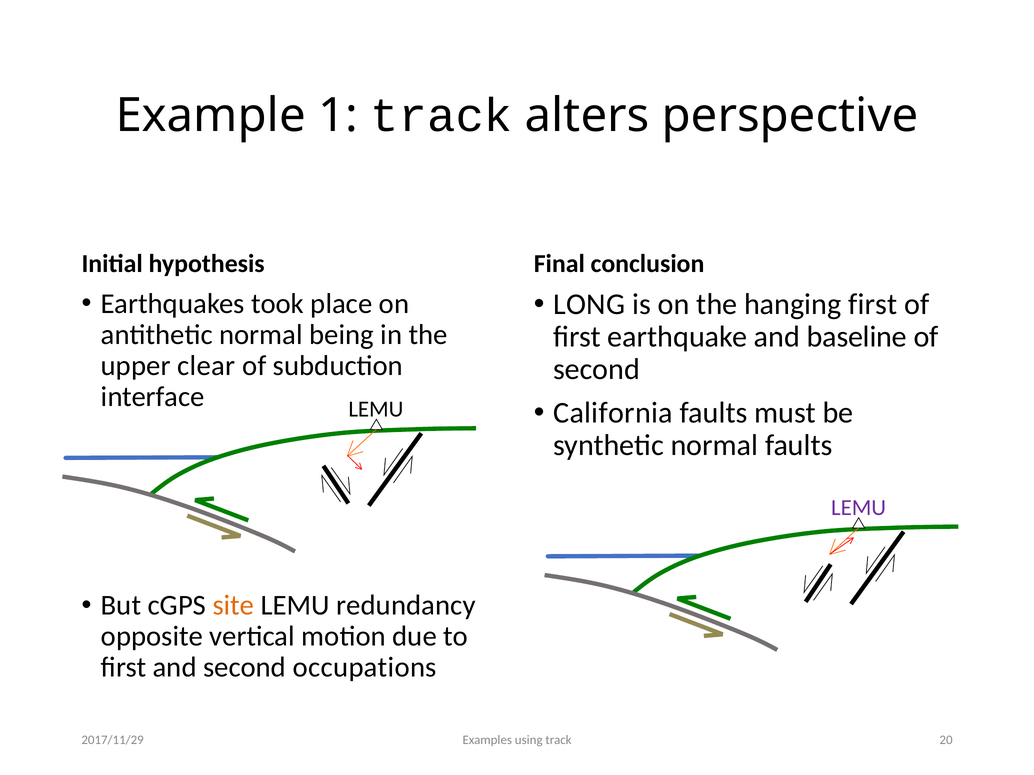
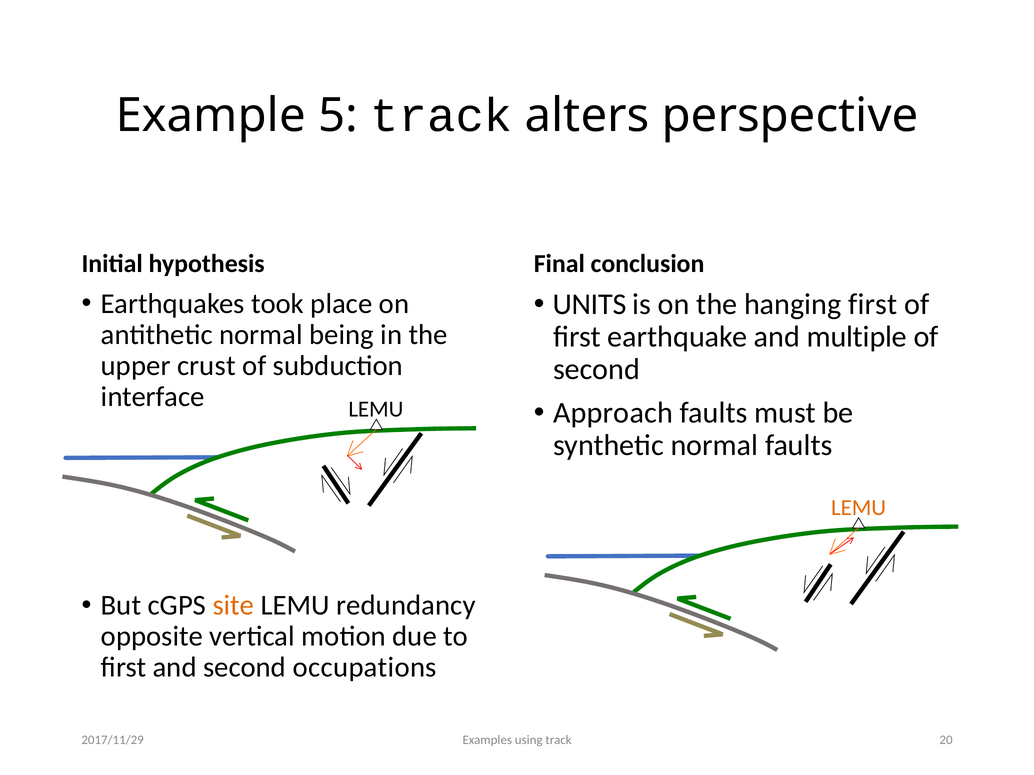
1: 1 -> 5 (338, 116)
LONG: LONG -> UNITS (590, 305)
baseline: baseline -> multiple (857, 337)
clear: clear -> crust (206, 366)
California: California -> Approach (613, 413)
LEMU colour: purple -> orange (859, 508)
